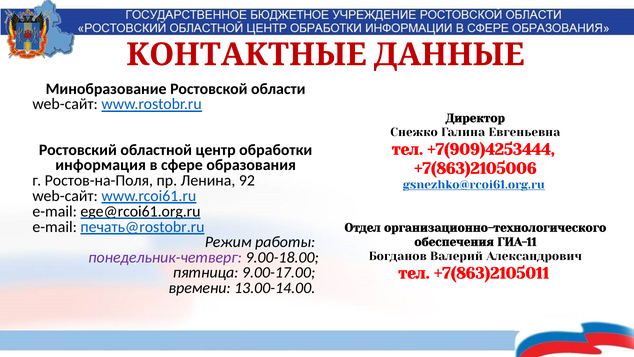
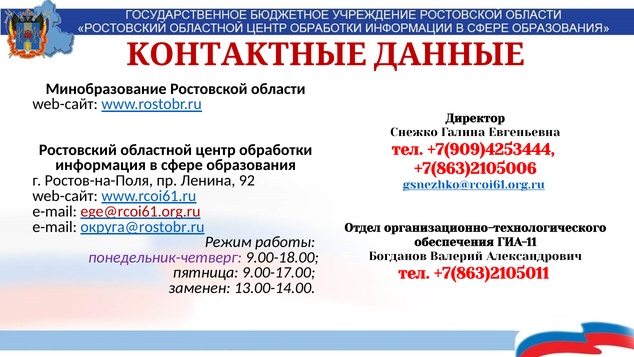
ege@rcoi61.org.ru colour: black -> red (140, 211)
печать@rostobr.ru: печать@rostobr.ru -> округа@rostobr.ru (142, 227)
времени: времени -> заменен (200, 287)
